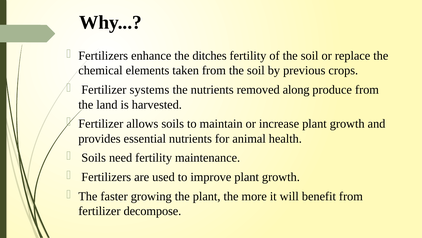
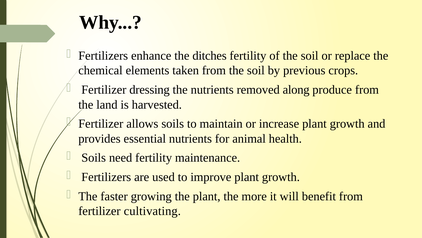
systems: systems -> dressing (150, 90)
decompose: decompose -> cultivating (152, 211)
